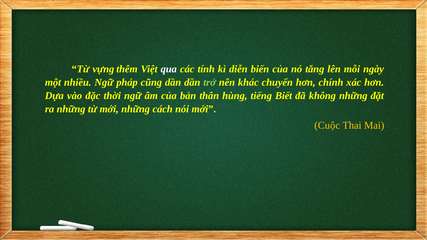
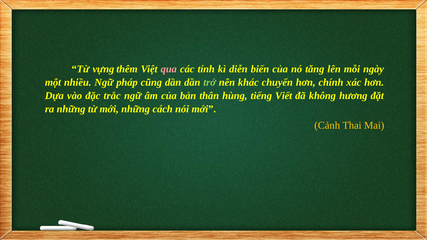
qua colour: white -> pink (169, 69)
thời: thời -> trắc (112, 96)
Biết: Biết -> Viết (284, 96)
không những: những -> hương (353, 96)
Cuộc: Cuộc -> Cảnh (327, 126)
